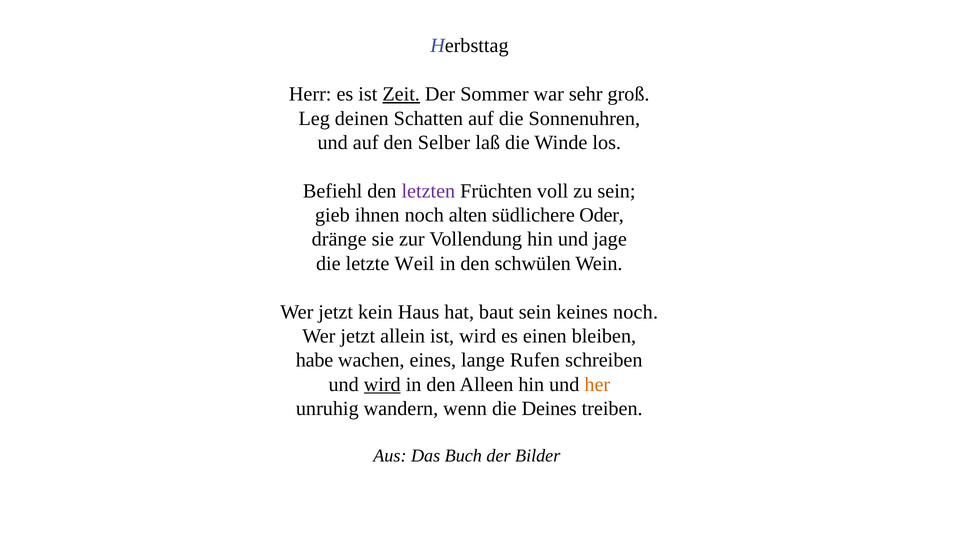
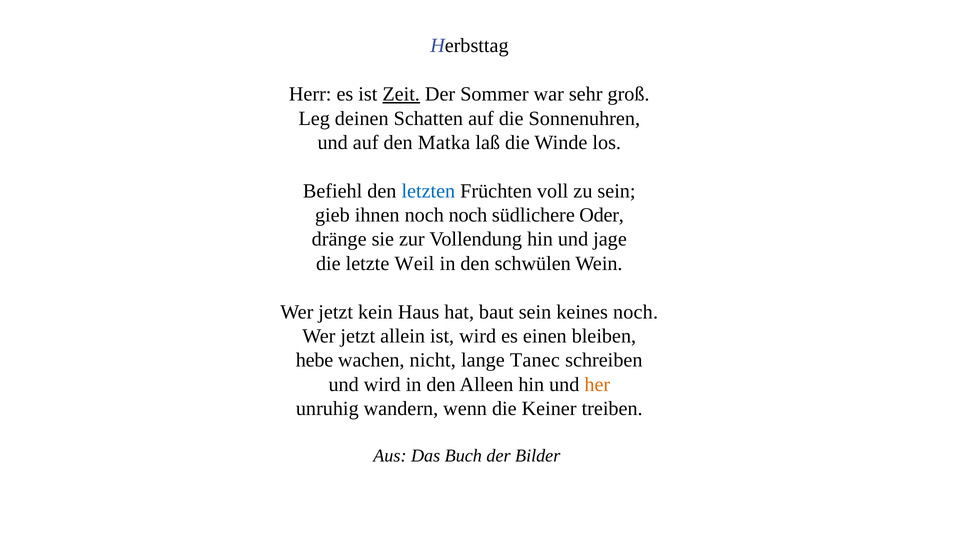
Selber: Selber -> Matka (444, 143)
letzten colour: purple -> blue (428, 191)
noch alten: alten -> noch (468, 215)
habe: habe -> hebe (315, 360)
eines: eines -> nicht (433, 360)
Rufen: Rufen -> Tanec (535, 360)
wird underline: present -> none (382, 384)
Deines: Deines -> Keiner (549, 409)
